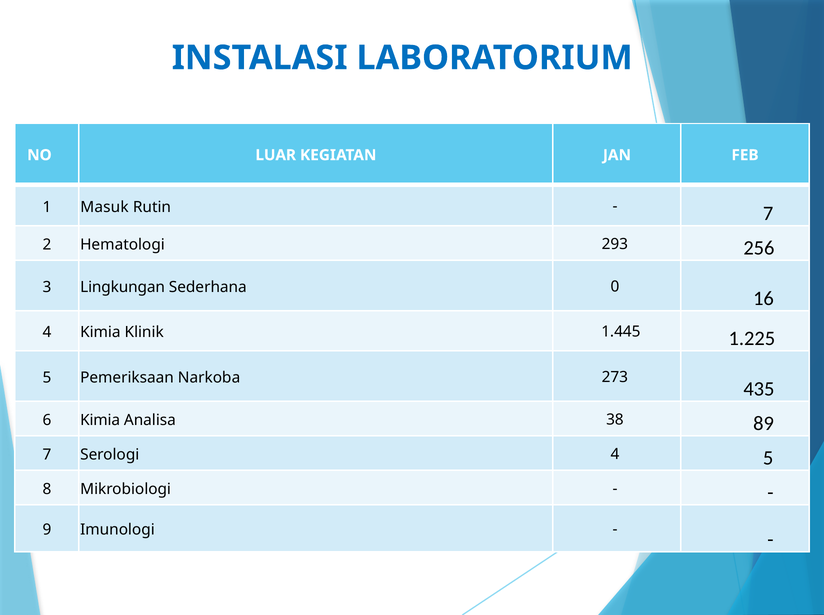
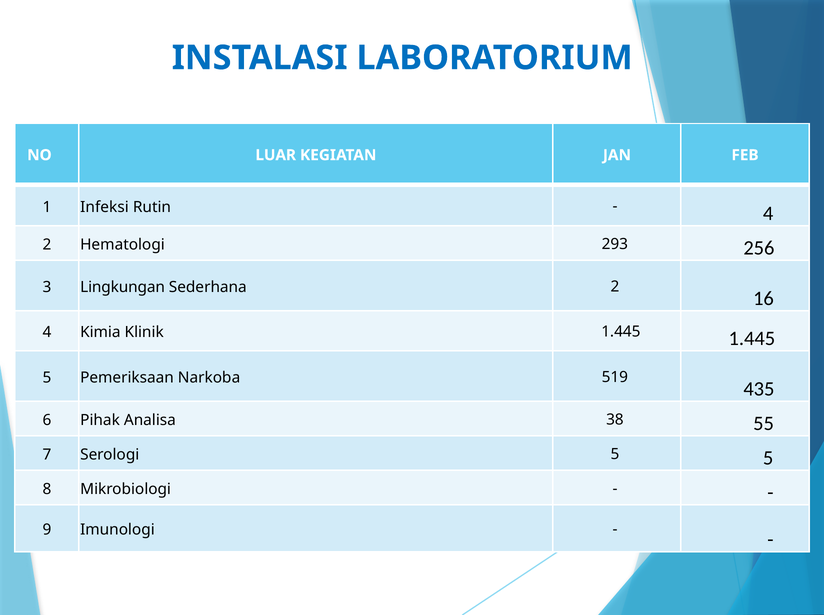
Masuk: Masuk -> Infeksi (104, 207)
7: 7 -> 4 (768, 214)
Sederhana 0: 0 -> 2 (615, 287)
1.445 1.225: 1.225 -> 1.445 (752, 339)
273: 273 -> 519 (615, 377)
6 Kimia: Kimia -> Pihak (100, 420)
89: 89 -> 55 (764, 424)
Serologi 4: 4 -> 5 (615, 454)
